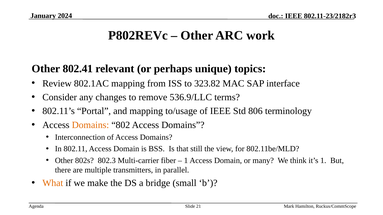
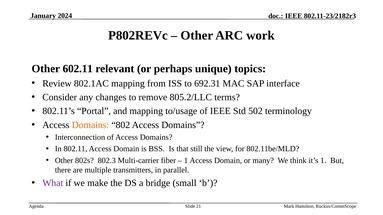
802.41: 802.41 -> 602.11 (78, 69)
323.82: 323.82 -> 692.31 (207, 84)
536.9/LLC: 536.9/LLC -> 805.2/LLC (191, 97)
806: 806 -> 502 (255, 111)
What colour: orange -> purple (53, 183)
